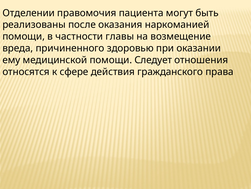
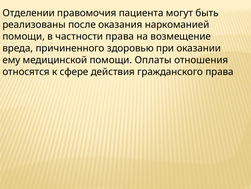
частности главы: главы -> права (120, 36)
Следует: Следует -> Оплаты (153, 60)
